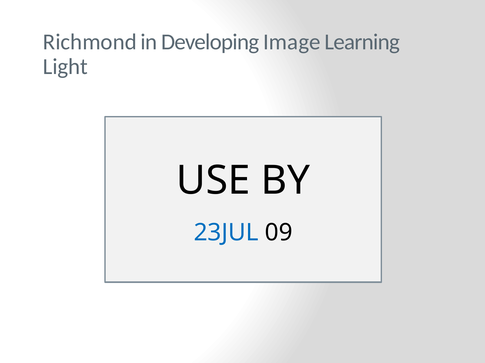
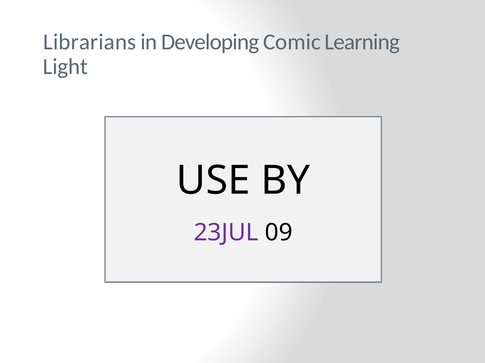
Richmond: Richmond -> Librarians (90, 42)
Image: Image -> Comic (292, 42)
23JUL colour: blue -> purple (226, 233)
